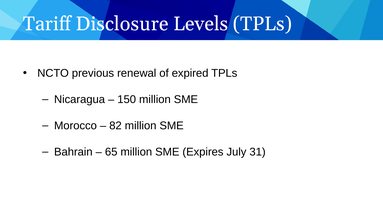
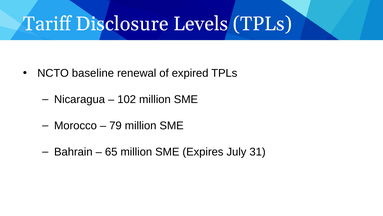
previous: previous -> baseline (93, 73)
150: 150 -> 102 (127, 99)
82: 82 -> 79 (115, 125)
